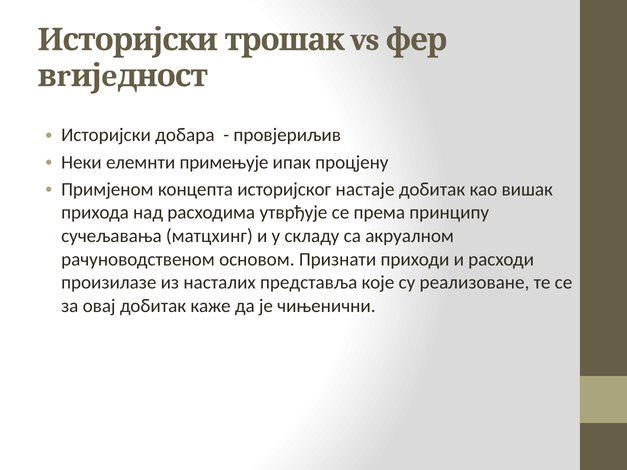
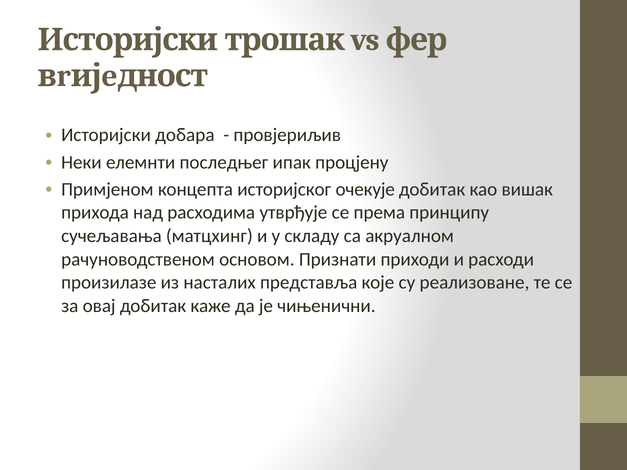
примењује: примењује -> последњег (224, 162)
настаје: настаје -> очекује (365, 189)
